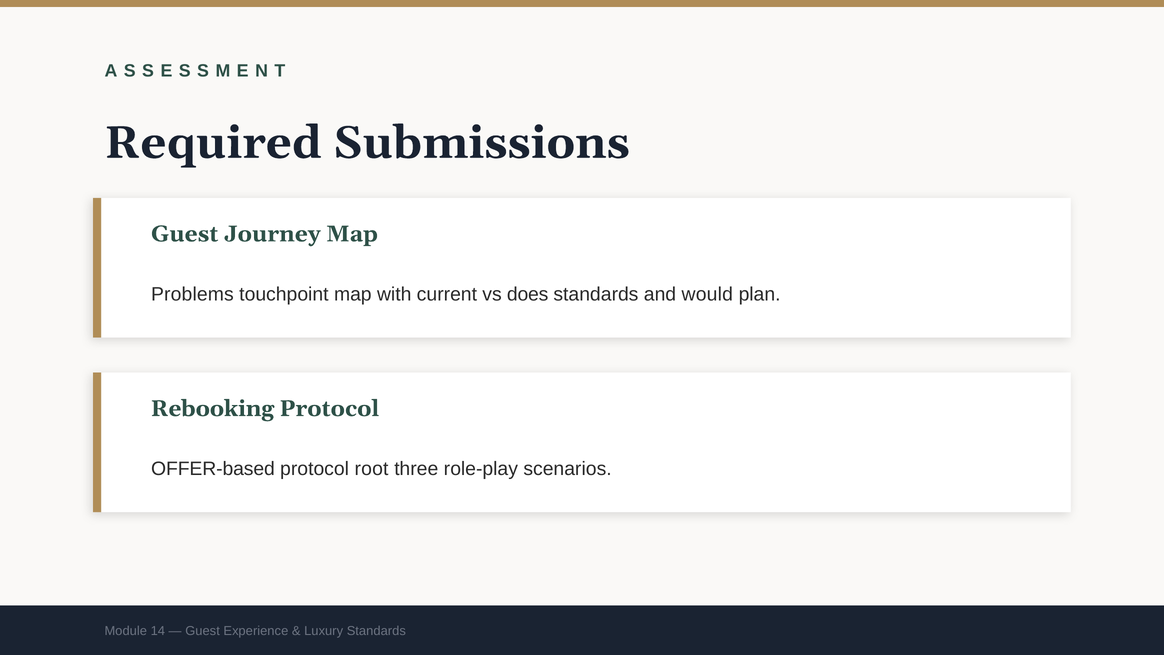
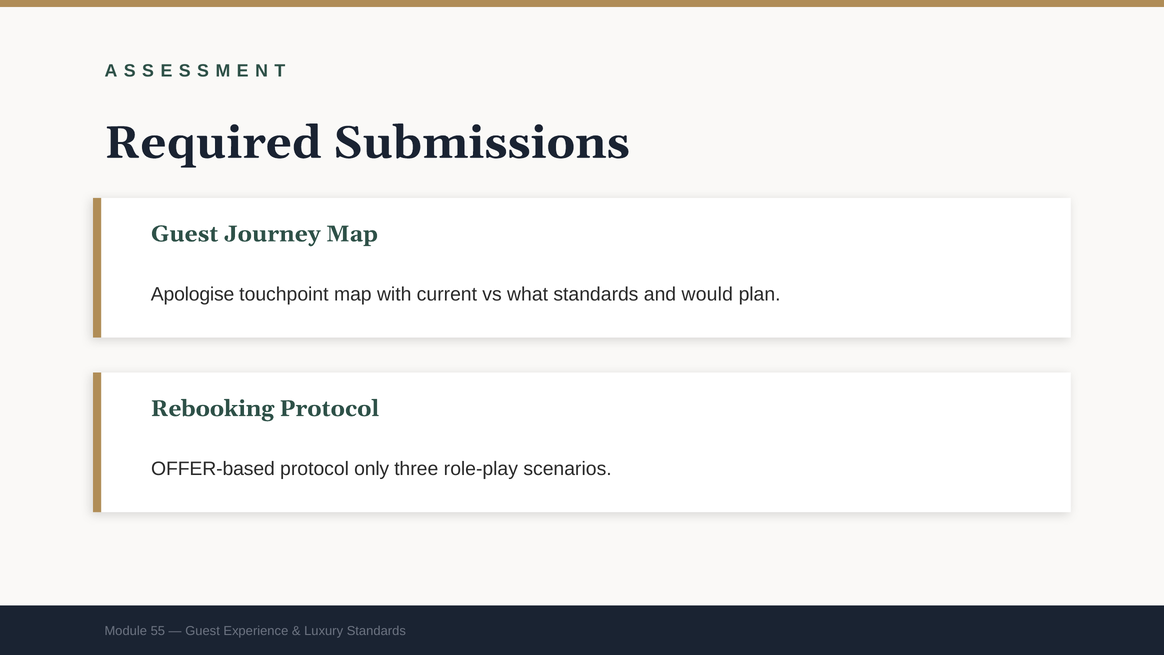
Problems: Problems -> Apologise (193, 294)
does: does -> what (528, 294)
root: root -> only (372, 469)
14: 14 -> 55 (158, 631)
